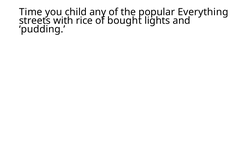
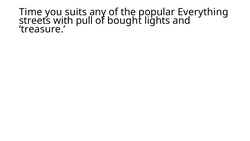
child: child -> suits (76, 12)
rice: rice -> pull (84, 21)
pudding: pudding -> treasure (42, 29)
